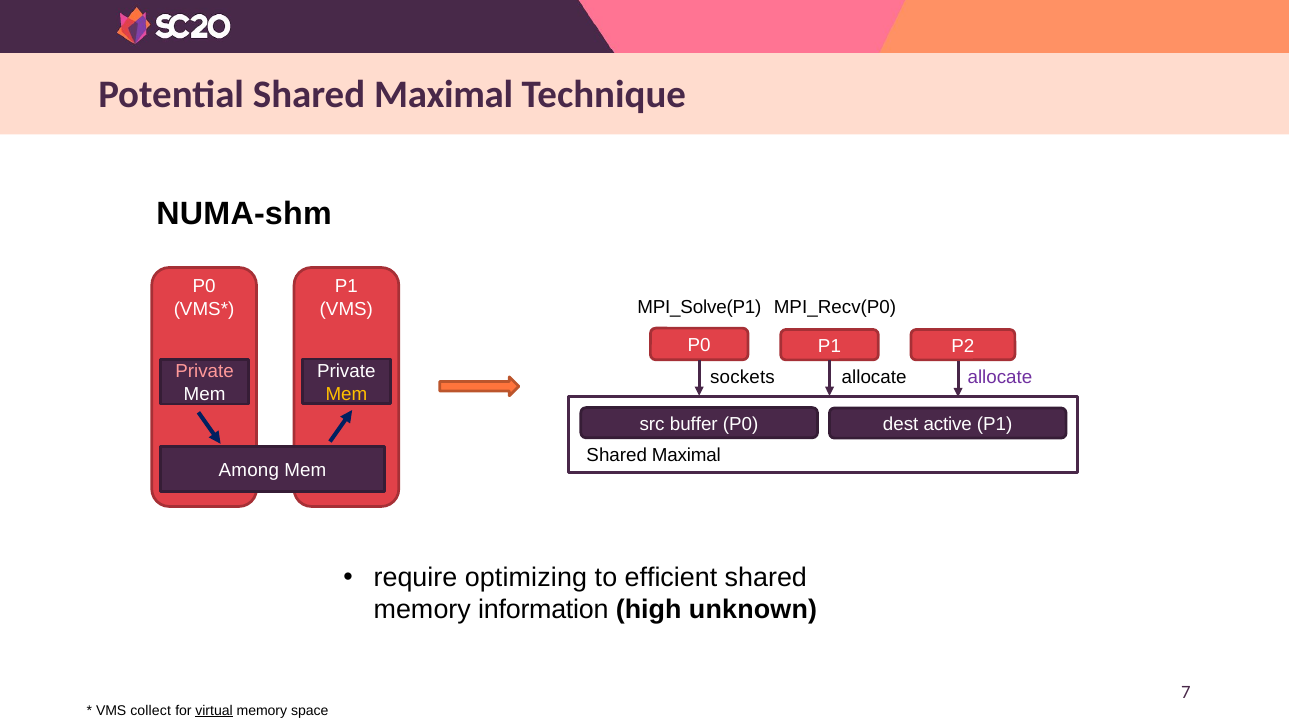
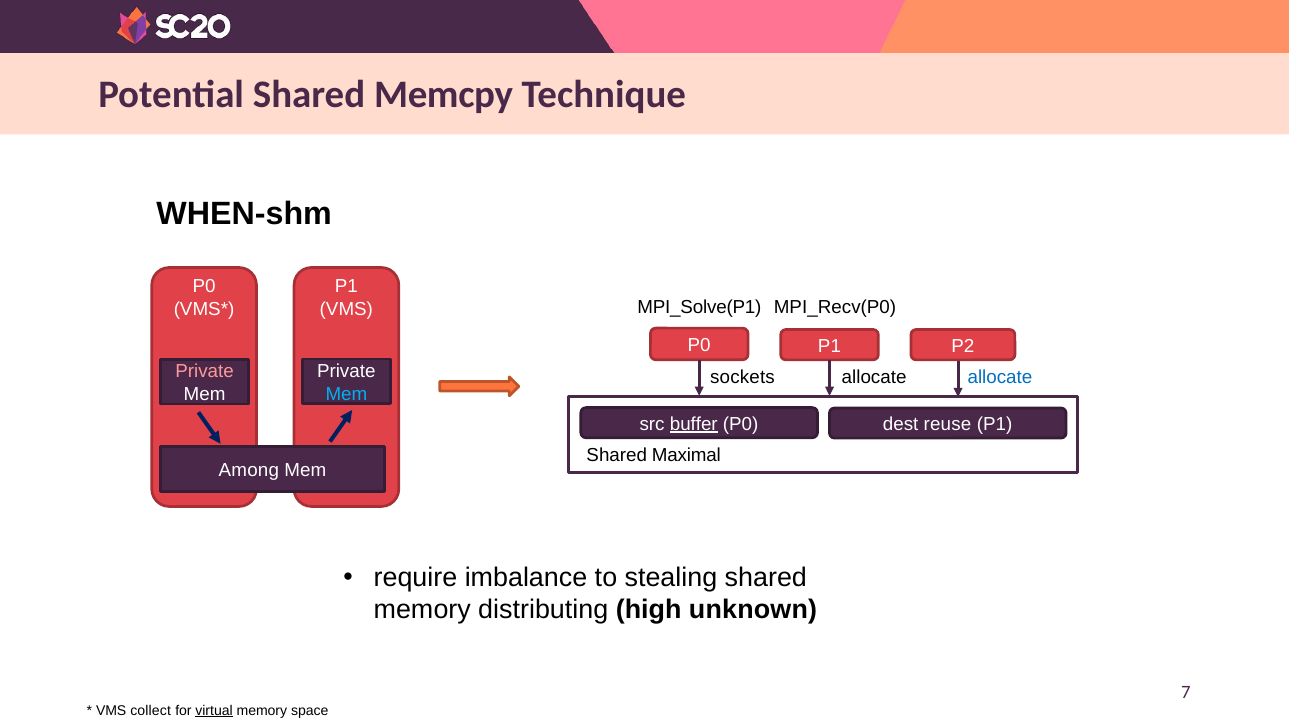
Potential Shared Maximal: Maximal -> Memcpy (444, 95)
NUMA-shm: NUMA-shm -> WHEN-shm (244, 214)
allocate colour: purple -> blue (1000, 378)
Mem colour: yellow -> light blue (346, 394)
buffer underline: none -> present (694, 424)
active: active -> reuse (947, 424)
optimizing: optimizing -> imbalance (526, 578)
efficient: efficient -> stealing (671, 578)
information: information -> distributing (543, 610)
